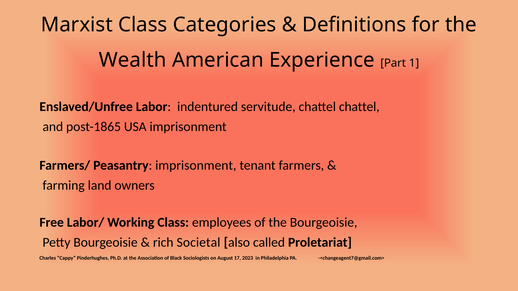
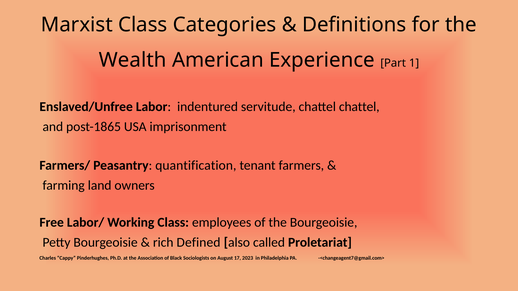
Peasantry imprisonment: imprisonment -> quantification (196, 166)
Societal: Societal -> Defined (199, 243)
